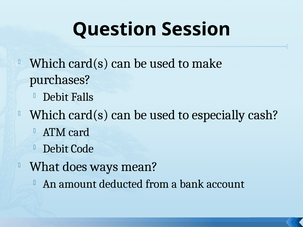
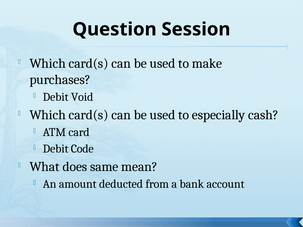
Falls: Falls -> Void (82, 97)
ways: ways -> same (104, 167)
